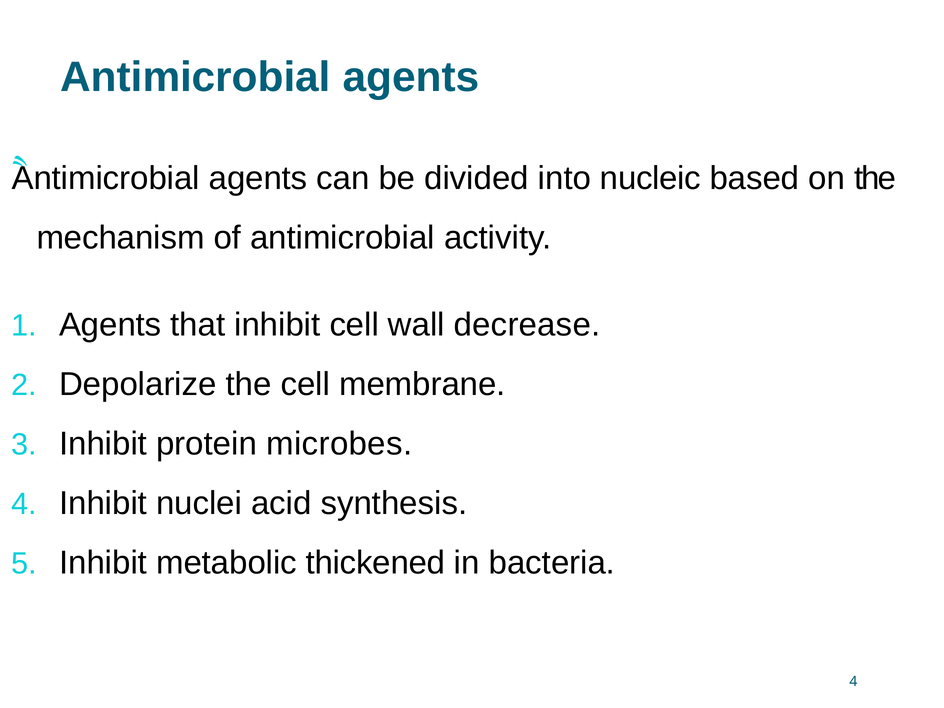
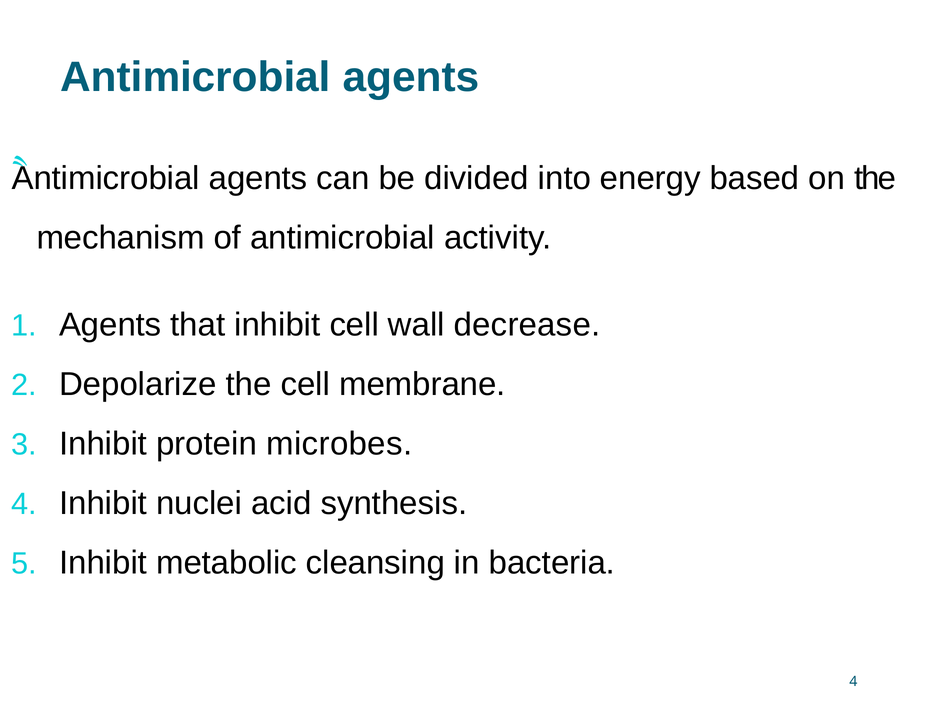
nucleic: nucleic -> energy (650, 178)
thickened: thickened -> cleansing (375, 563)
